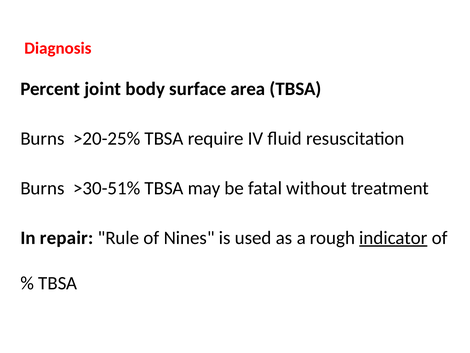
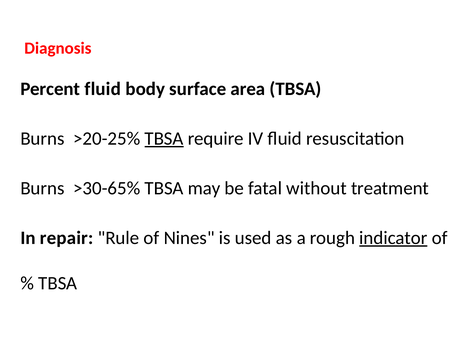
Percent joint: joint -> fluid (103, 89)
TBSA underline: none -> present (164, 138)
>30-51%: >30-51% -> >30-65% (107, 188)
